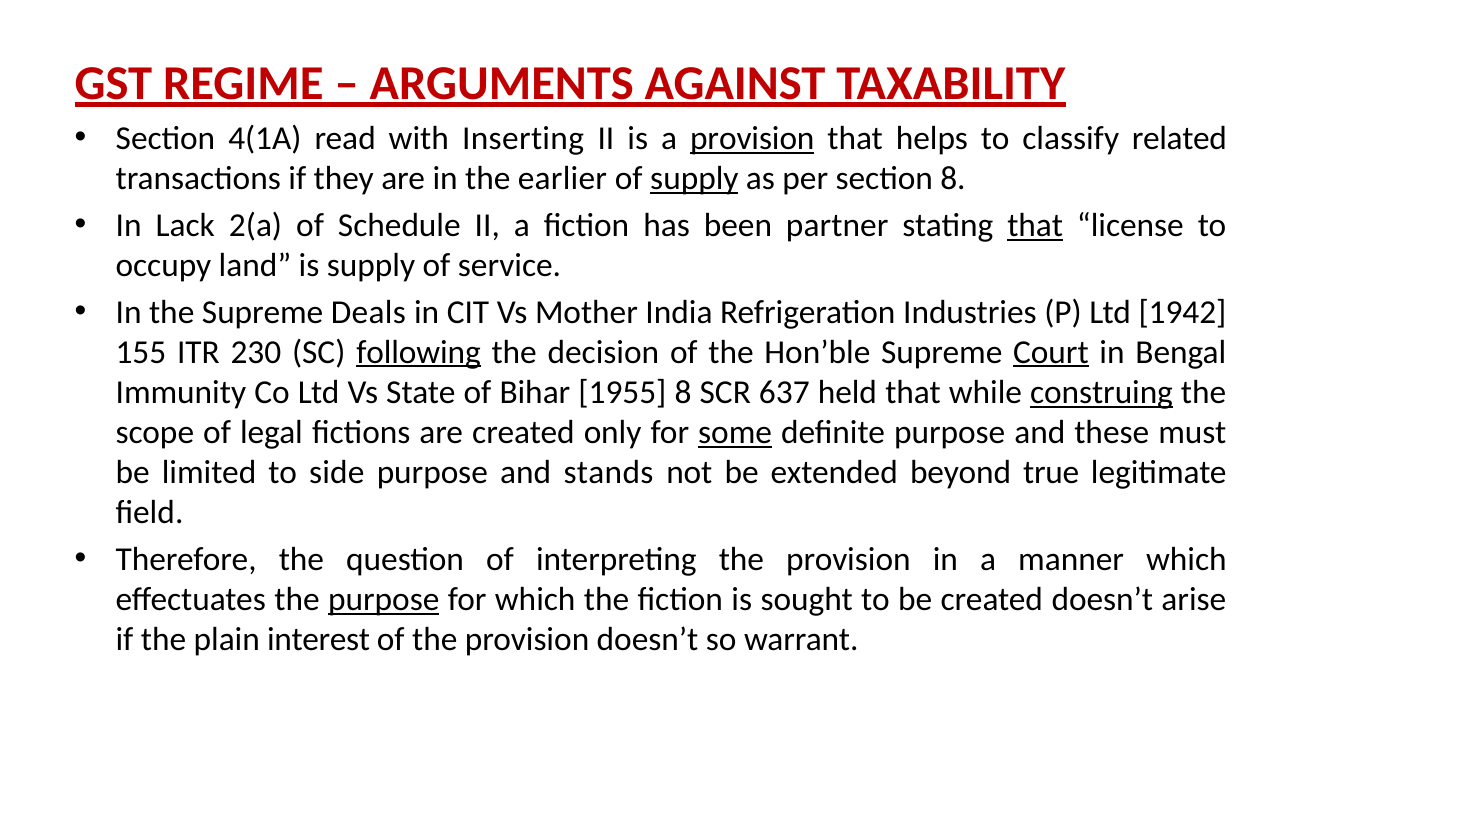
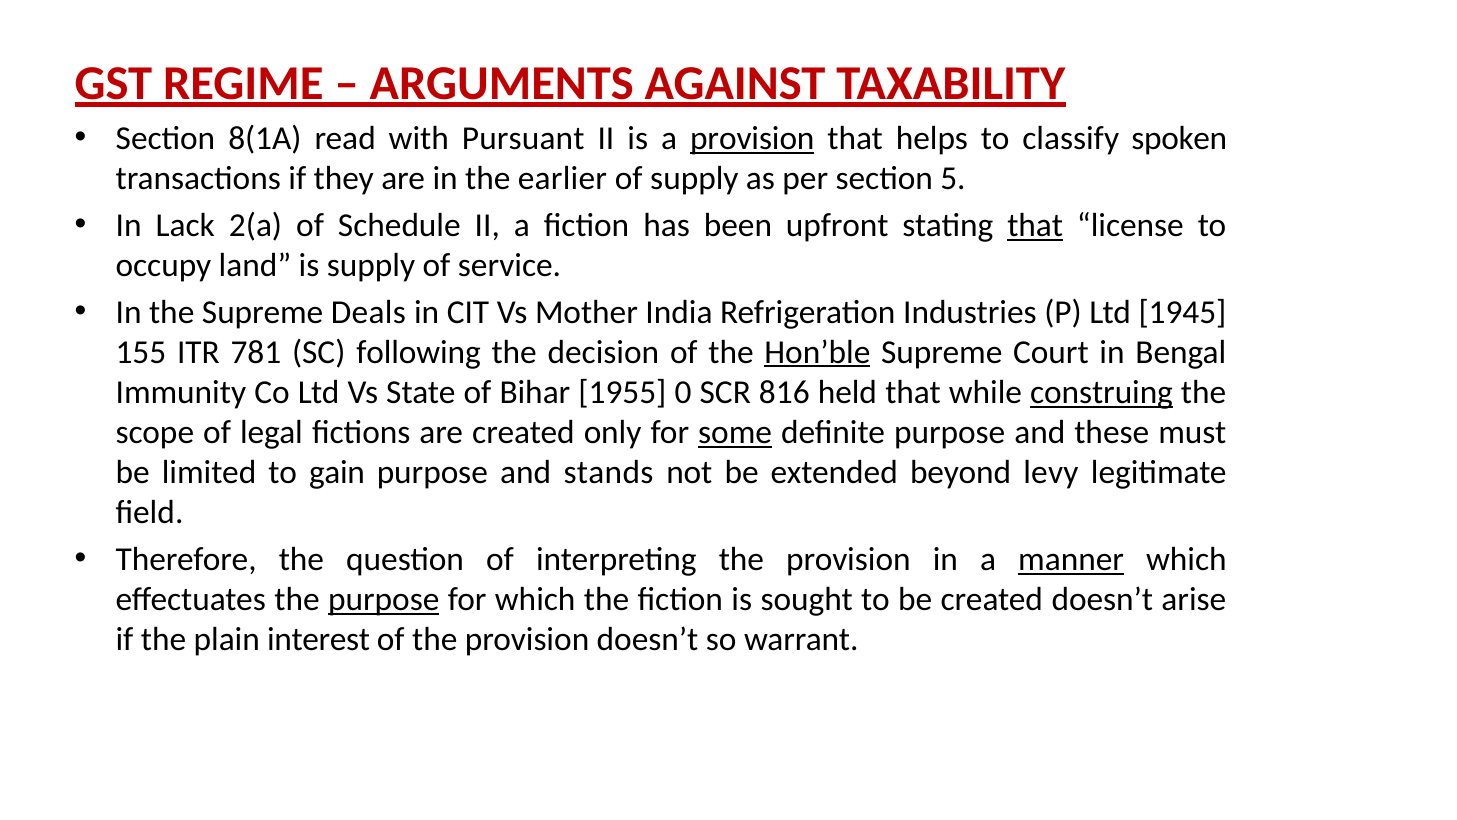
4(1A: 4(1A -> 8(1A (265, 138)
Inserting: Inserting -> Pursuant (523, 138)
related: related -> spoken (1179, 138)
supply underline: present -> none (694, 178)
section 8: 8 -> 5 (953, 178)
partner: partner -> upfront (837, 225)
1942: 1942 -> 1945 (1182, 312)
230: 230 -> 781 (256, 352)
following underline: present -> none (419, 352)
Hon’ble underline: none -> present (817, 352)
Court underline: present -> none (1051, 352)
1955 8: 8 -> 0 (683, 392)
637: 637 -> 816 (784, 392)
side: side -> gain (337, 472)
true: true -> levy (1051, 472)
manner underline: none -> present (1071, 559)
